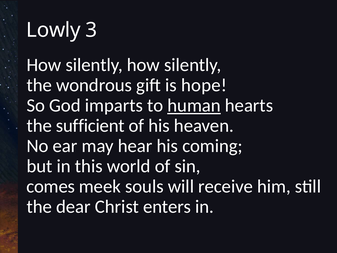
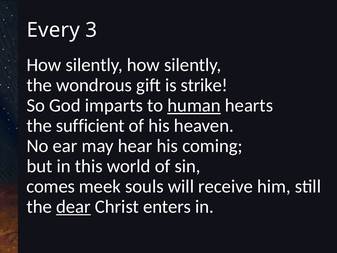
Lowly: Lowly -> Every (53, 30)
hope: hope -> strike (204, 85)
dear underline: none -> present (73, 207)
